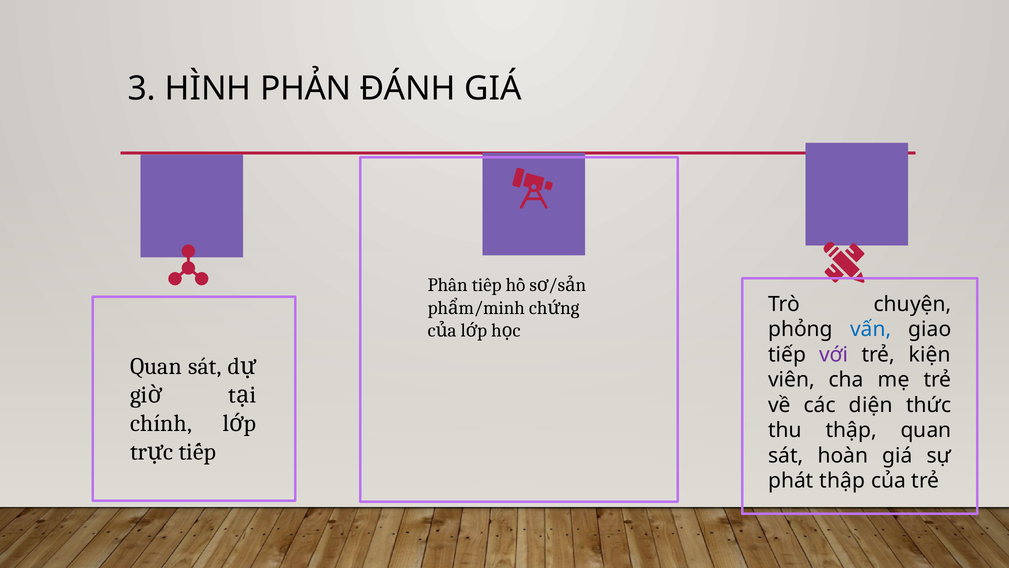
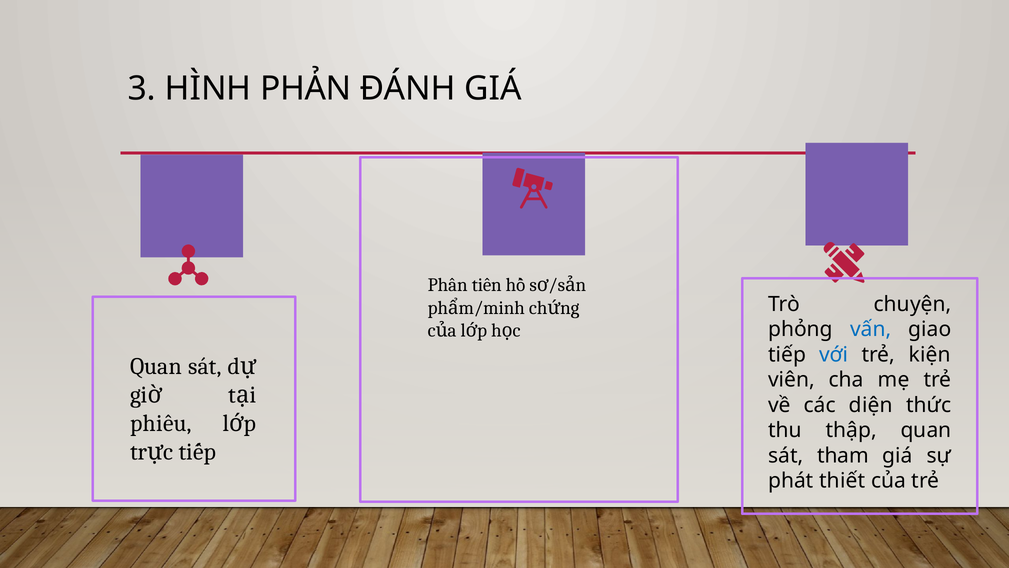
Phân tiếp: tiếp -> tiến (487, 285)
với colour: purple -> blue (834, 354)
chính: chính -> phiếu (161, 423)
hoàn: hoàn -> tham (843, 455)
phát thập: thập -> thiết (842, 481)
